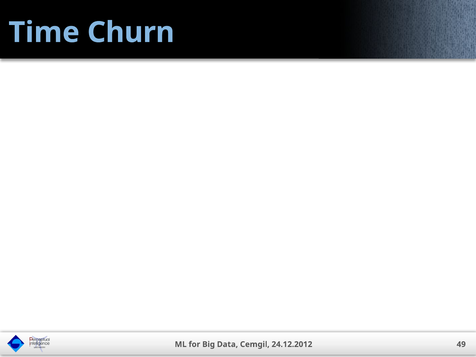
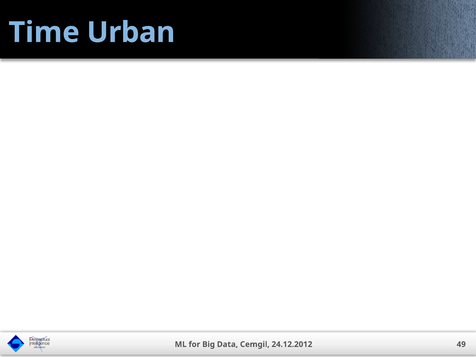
Churn: Churn -> Urban (131, 32)
